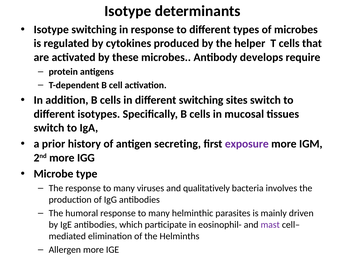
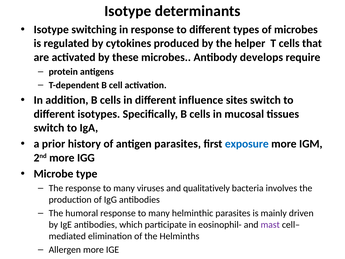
different switching: switching -> influence (201, 100)
antigen secreting: secreting -> parasites (178, 144)
exposure colour: purple -> blue (247, 144)
